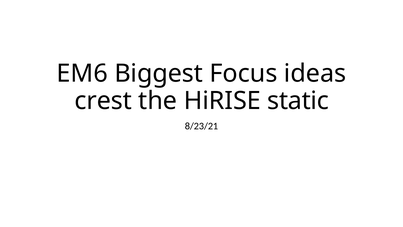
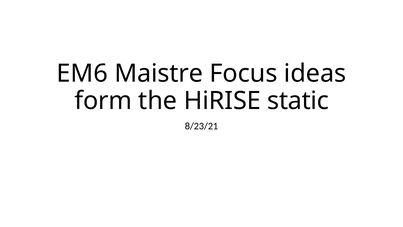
Biggest: Biggest -> Maistre (159, 74)
crest: crest -> form (103, 101)
